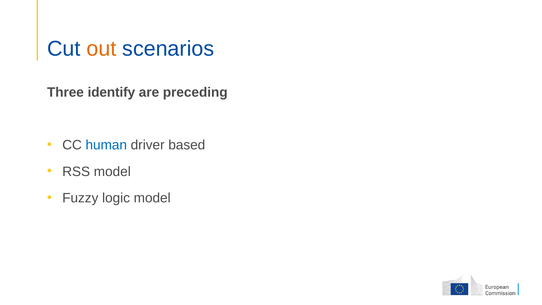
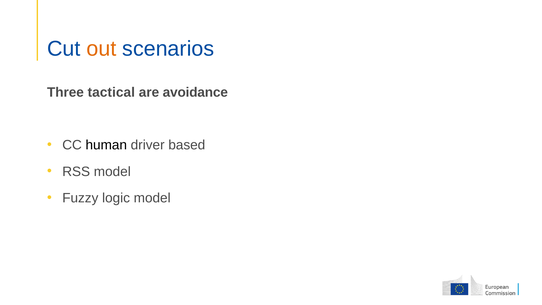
identify: identify -> tactical (111, 92)
preceding: preceding -> avoidance (195, 92)
human colour: blue -> black (106, 145)
